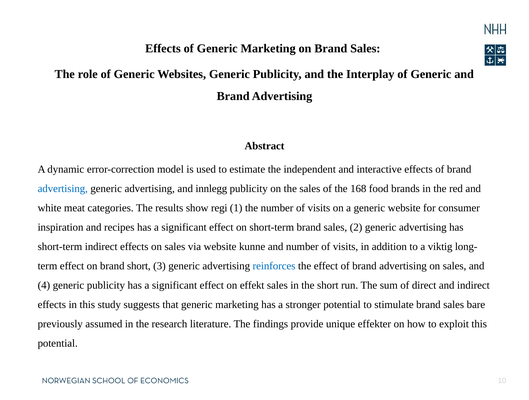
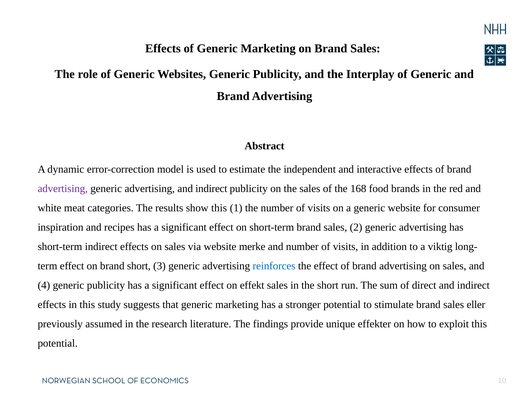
advertising colour: blue -> purple (63, 188)
advertising and innlegg: innlegg -> indirect (211, 188)
show regi: regi -> this (219, 208)
kunne: kunne -> merke (252, 246)
bare: bare -> eller (476, 304)
